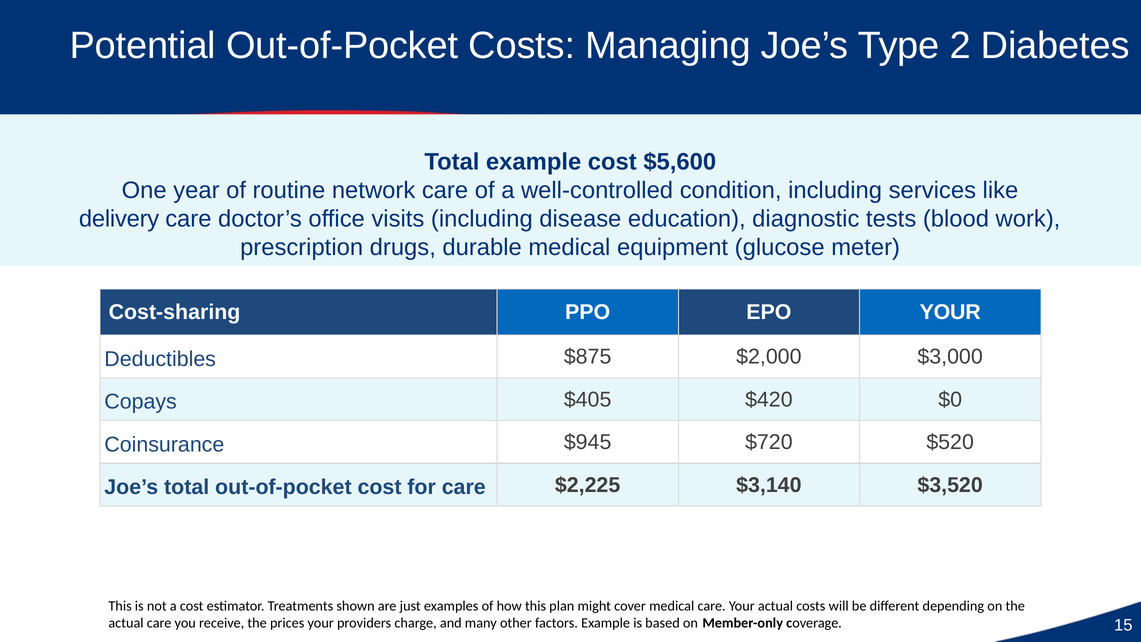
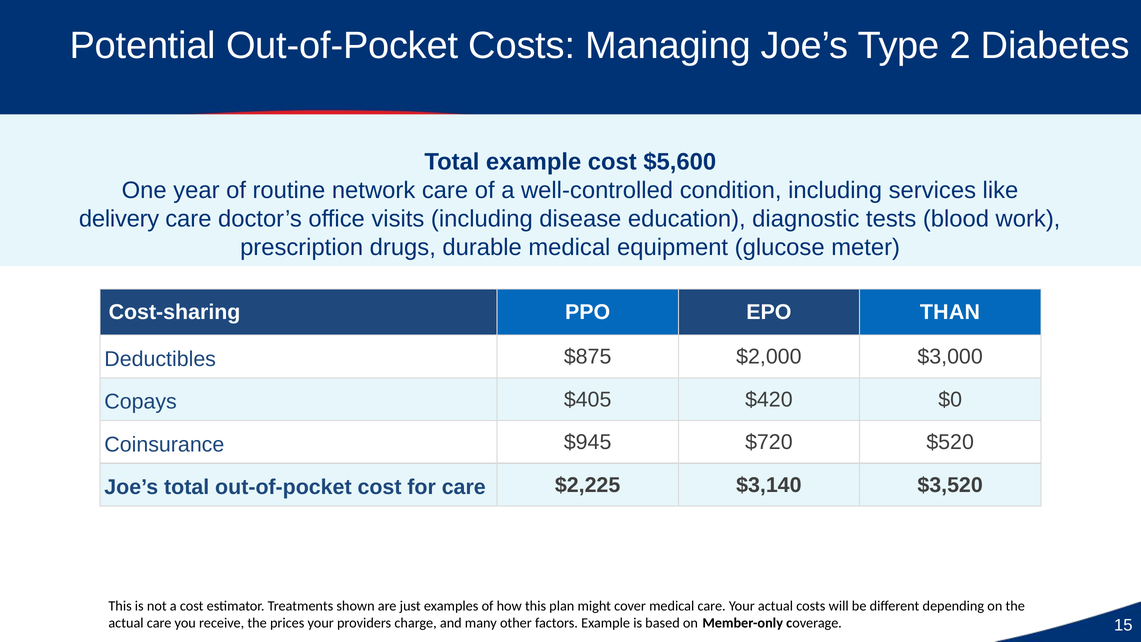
EPO YOUR: YOUR -> THAN (950, 312)
